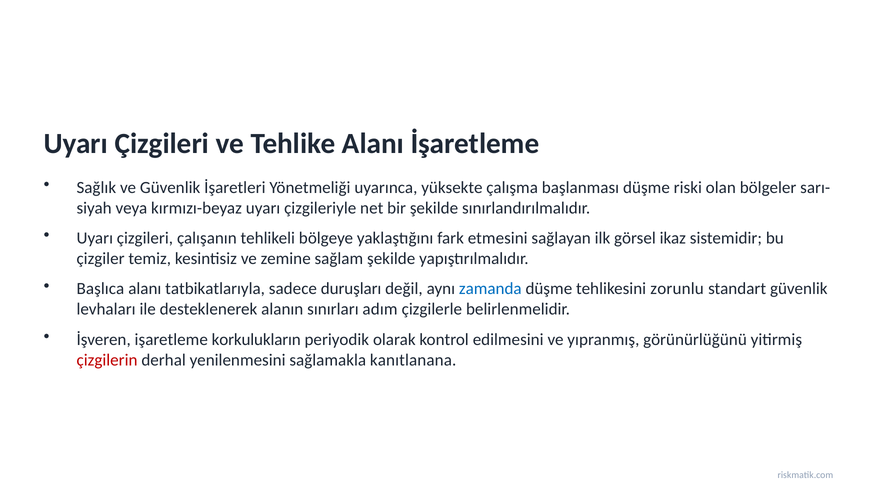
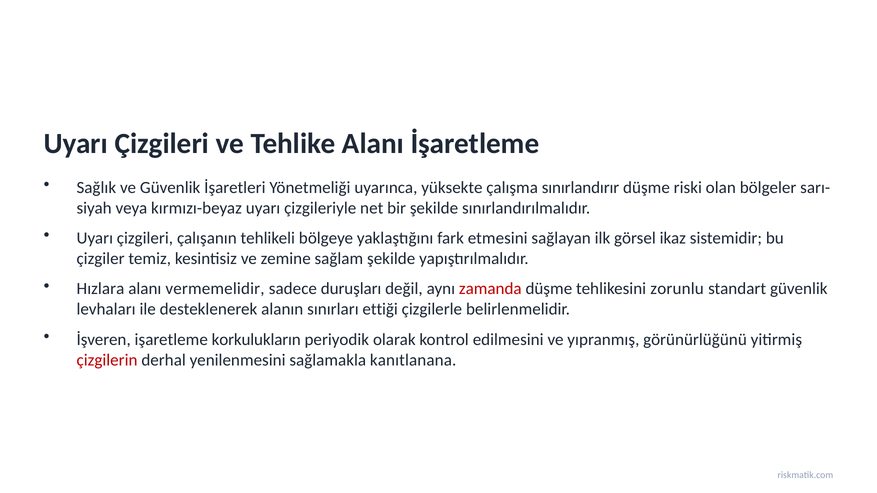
başlanması: başlanması -> sınırlandırır (581, 188)
Başlıca: Başlıca -> Hızlara (100, 289)
tatbikatlarıyla: tatbikatlarıyla -> vermemelidir (215, 289)
zamanda colour: blue -> red (490, 289)
adım: adım -> ettiği (380, 310)
